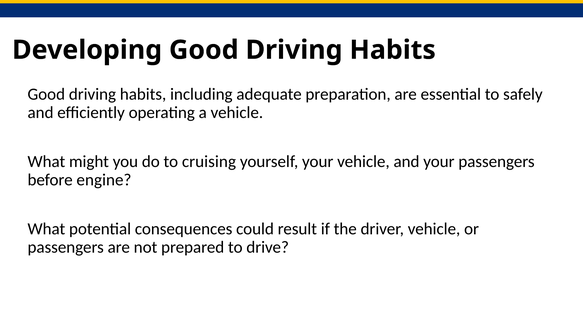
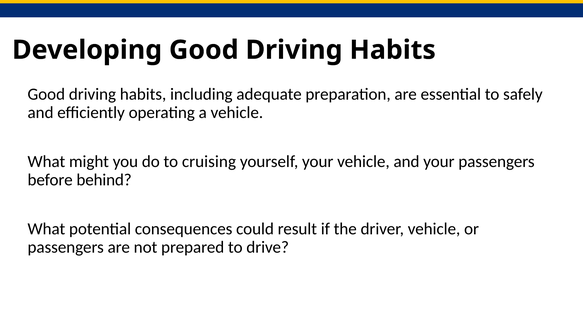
engine: engine -> behind (104, 180)
